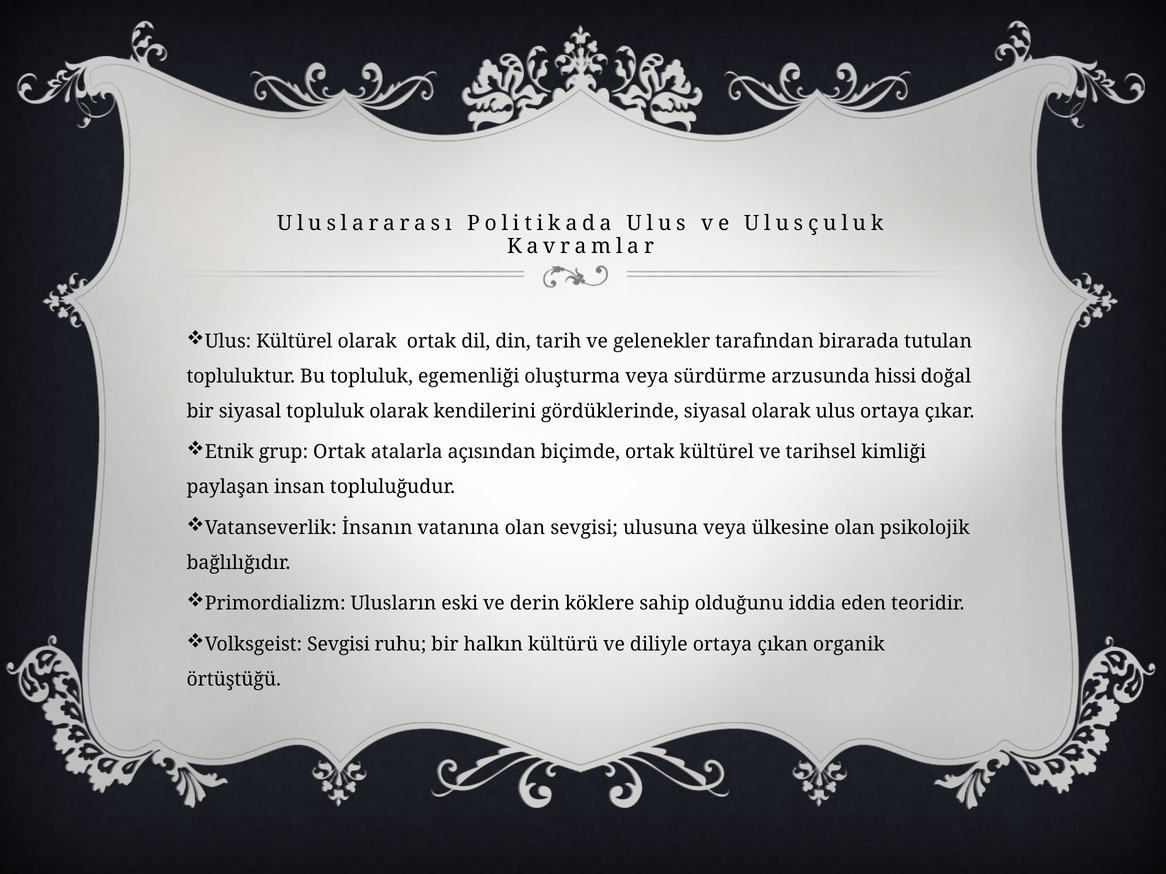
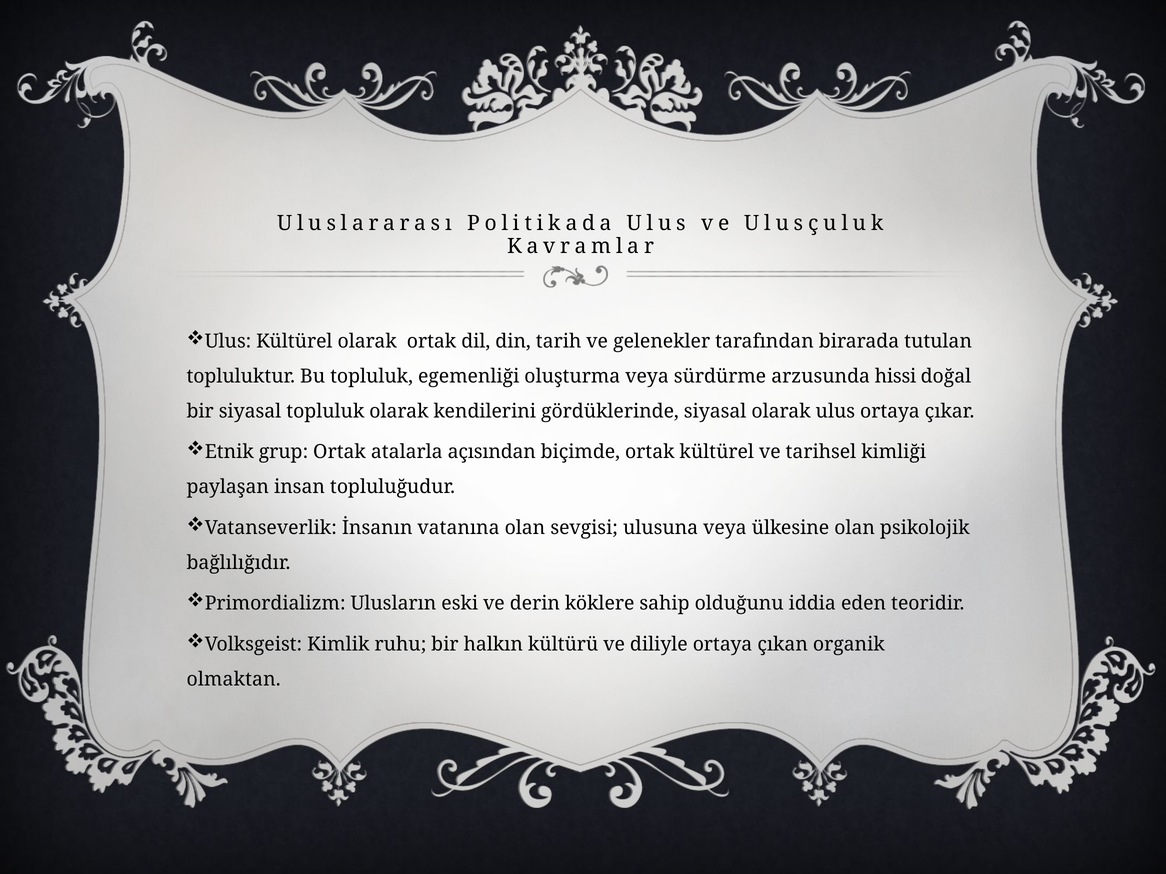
Volksgeist Sevgisi: Sevgisi -> Kimlik (338, 645)
örtüştüğü: örtüştüğü -> olmaktan (234, 680)
